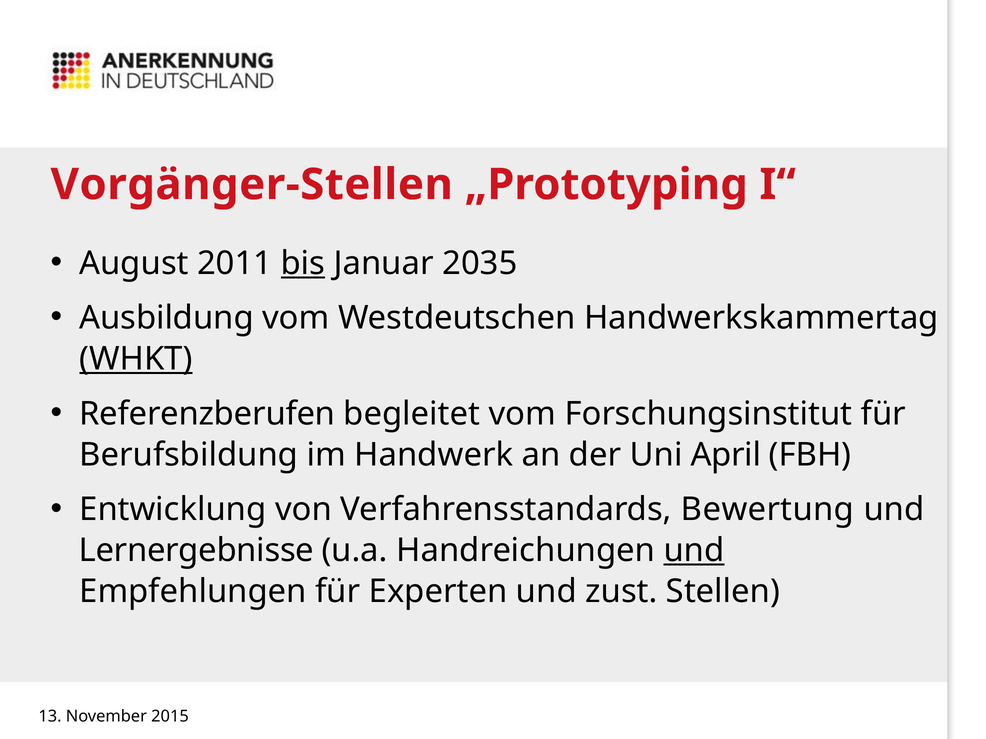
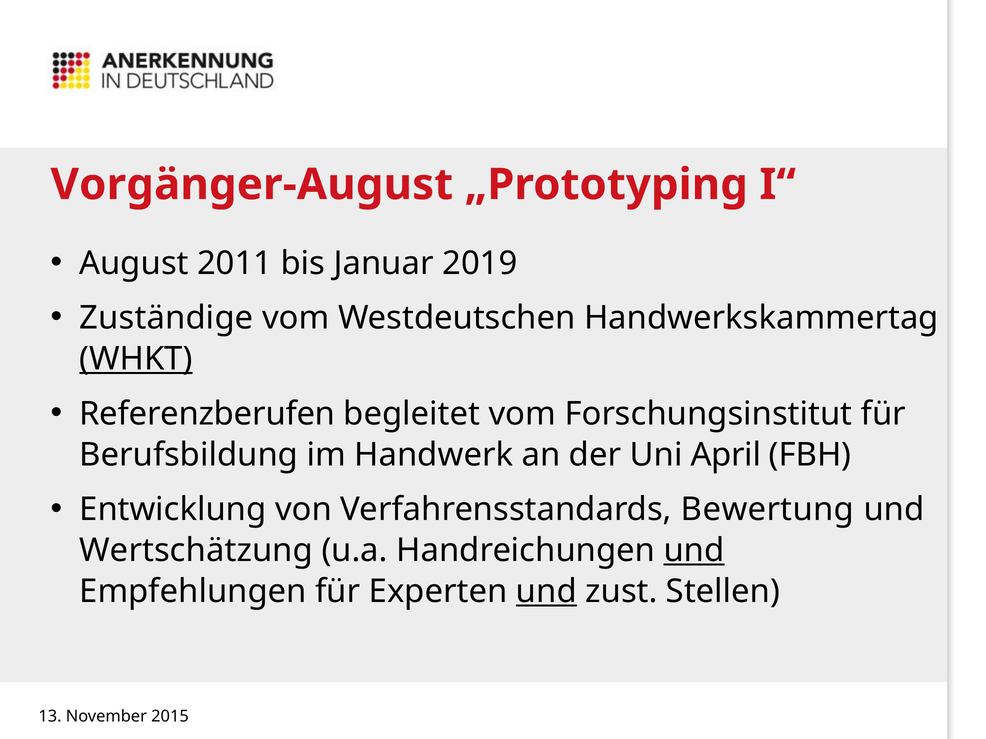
Vorgänger-Stellen: Vorgänger-Stellen -> Vorgänger-August (252, 185)
bis underline: present -> none (303, 263)
2035: 2035 -> 2019 (480, 263)
Ausbildung: Ausbildung -> Zuständige (166, 318)
Lernergebnisse: Lernergebnisse -> Wertschätzung (196, 551)
und underline: none -> present (546, 592)
